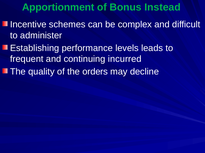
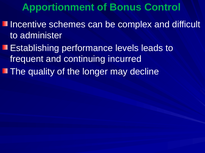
Instead: Instead -> Control (163, 7)
orders: orders -> longer (95, 72)
